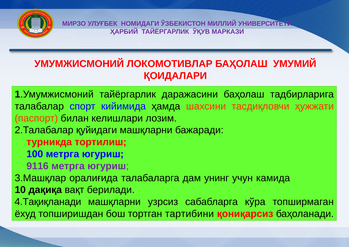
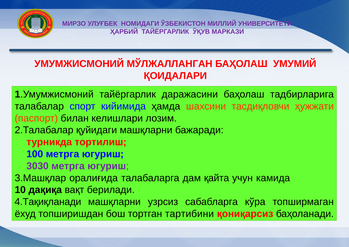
ЛОКОМОТИВЛАР: ЛОКОМОТИВЛАР -> МЎЛЖАЛЛАНГАН (170, 64)
9116: 9116 -> 3030 (38, 166)
унинг: унинг -> қайта (217, 178)
